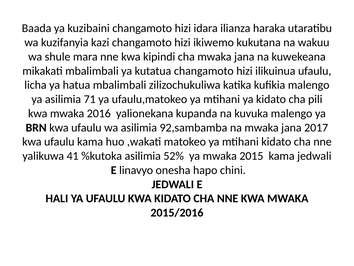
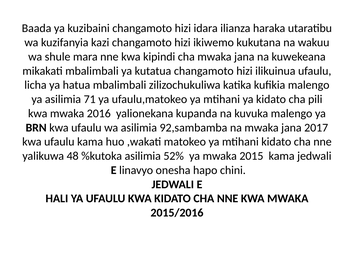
41: 41 -> 48 (73, 156)
